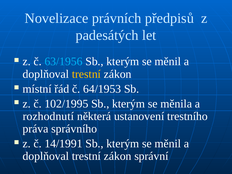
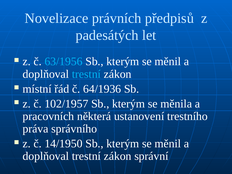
trestní colour: yellow -> light blue (86, 74)
64/1953: 64/1953 -> 64/1936 (102, 89)
102/1995: 102/1995 -> 102/1957 (66, 104)
rozhodnutí: rozhodnutí -> pracovních (48, 116)
14/1991: 14/1991 -> 14/1950 (64, 144)
